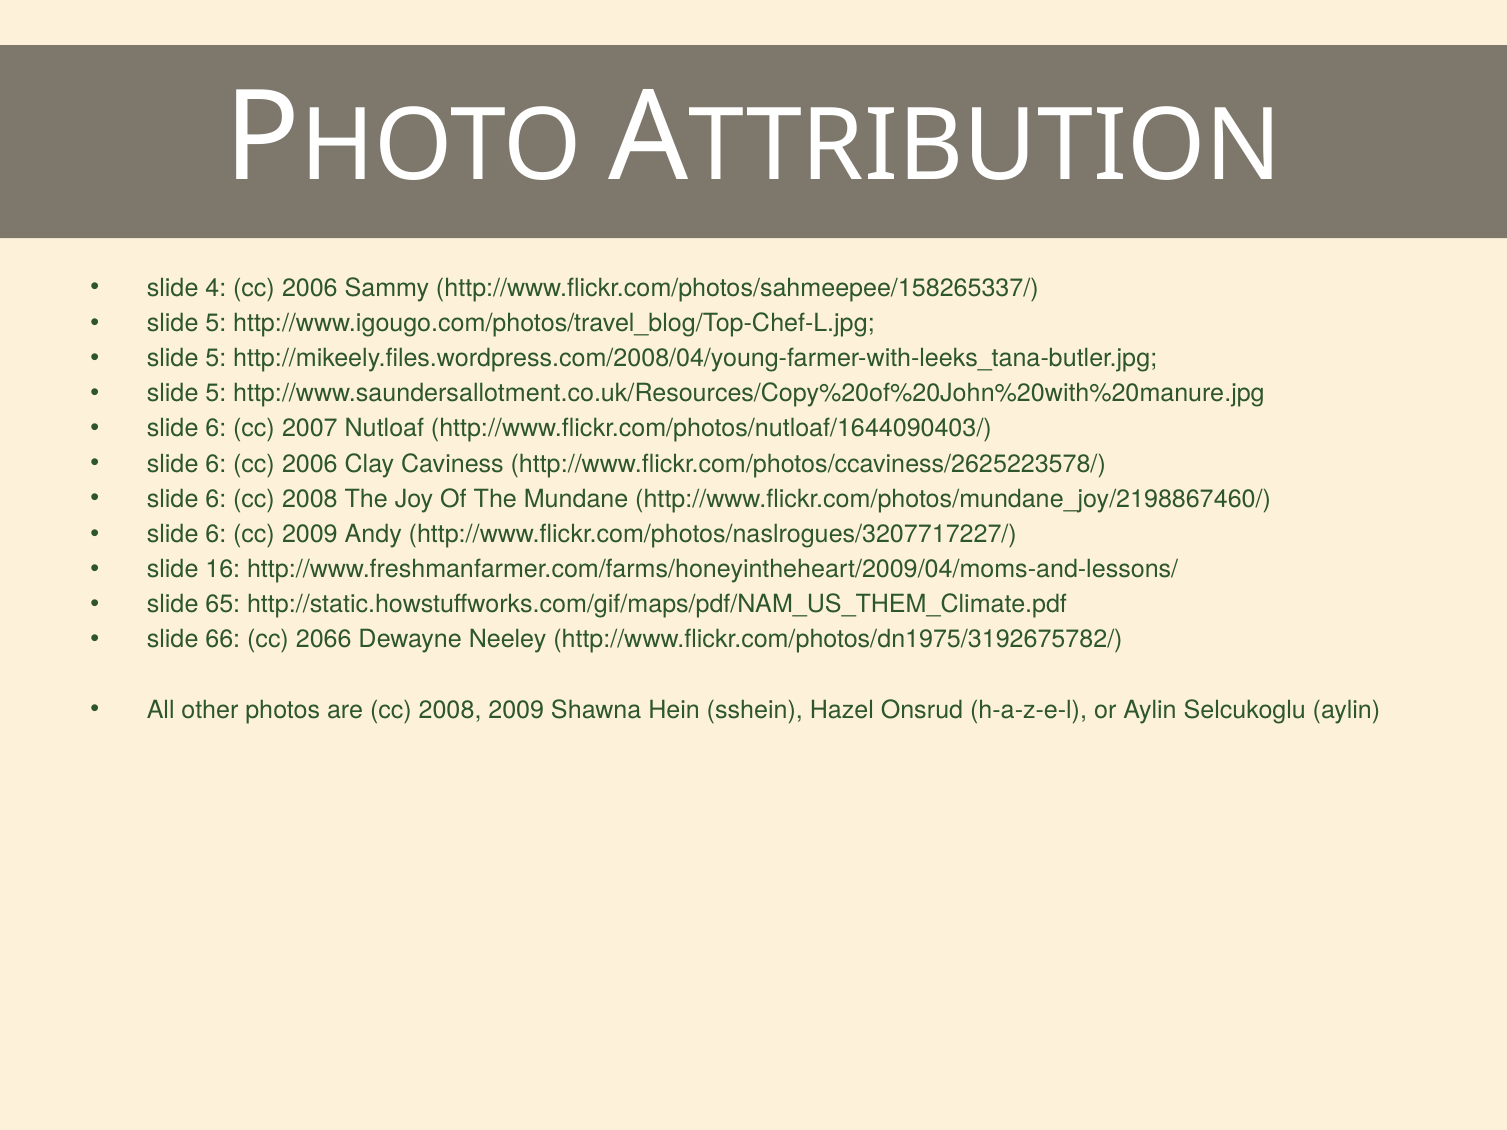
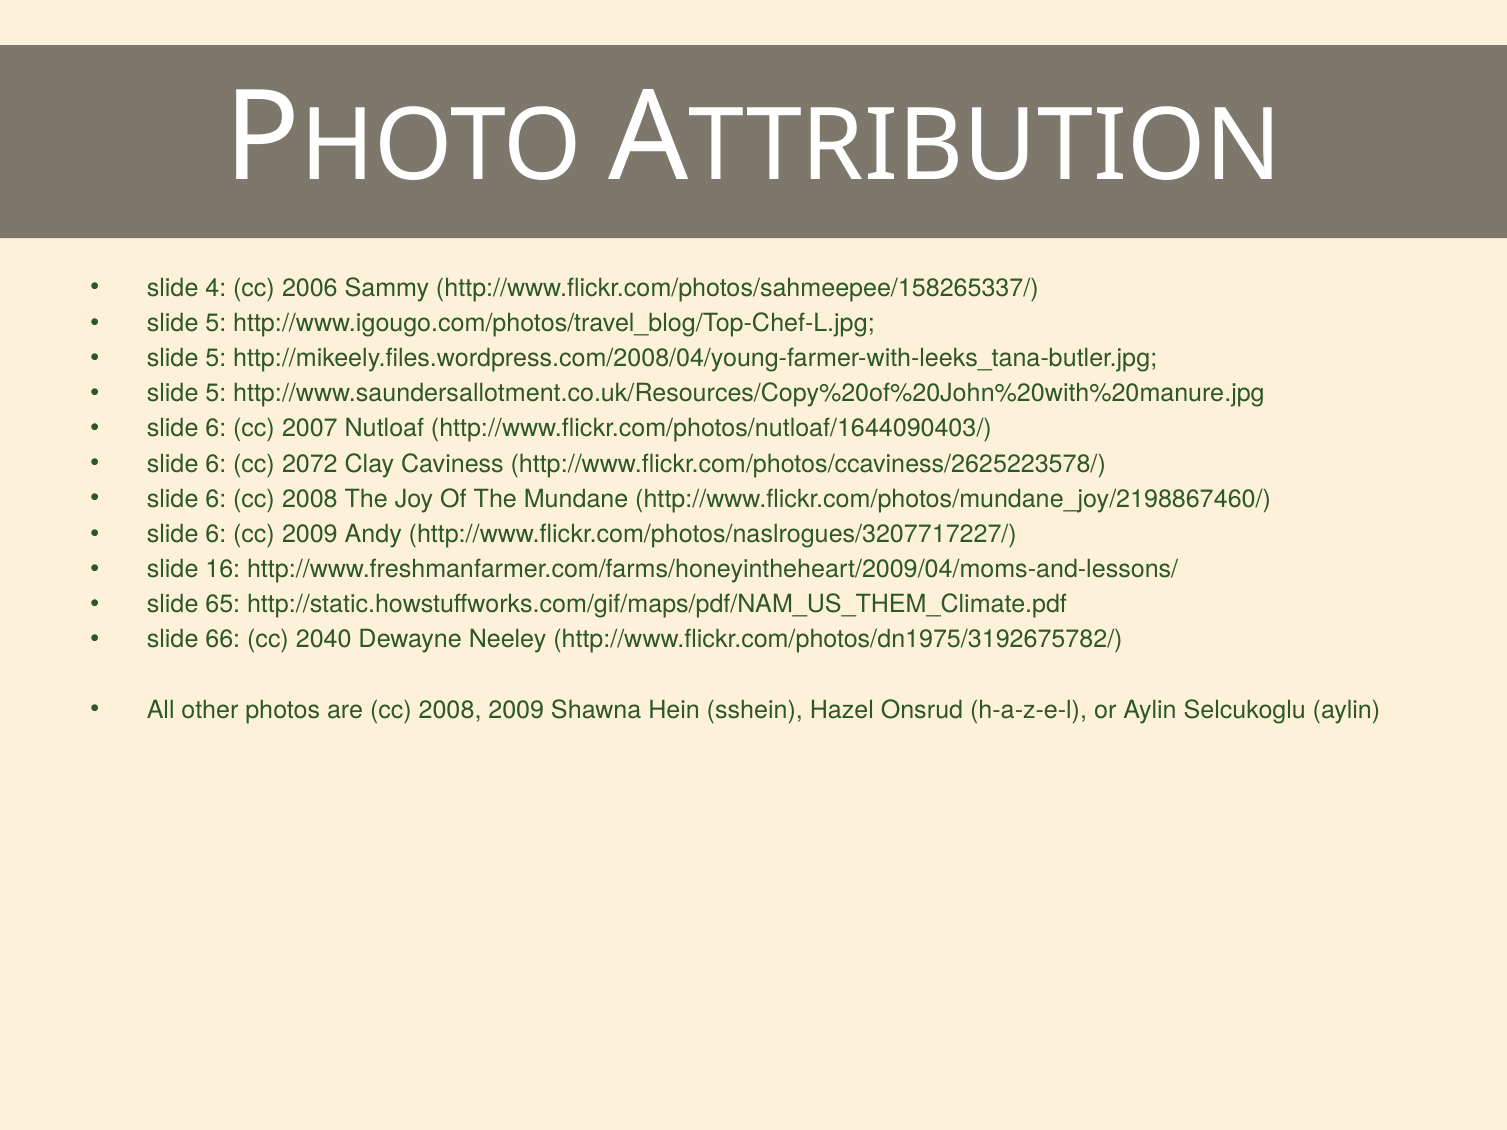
6 cc 2006: 2006 -> 2072 (310, 464)
2066: 2066 -> 2040 (324, 640)
